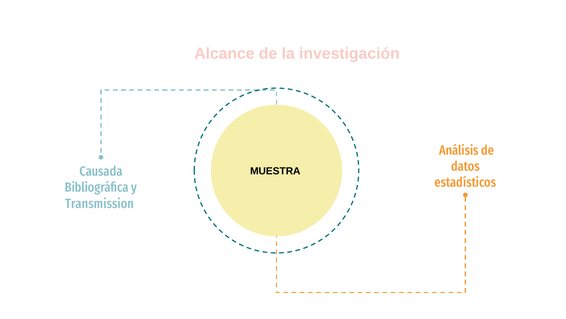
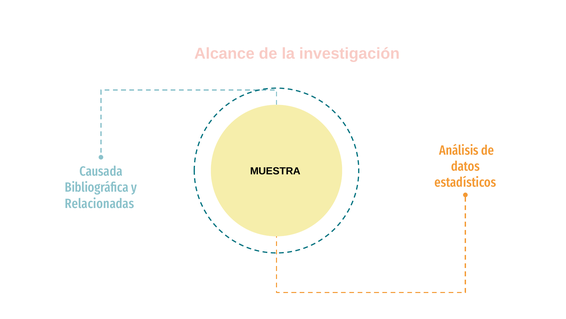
Transmission: Transmission -> Relacionadas (100, 203)
